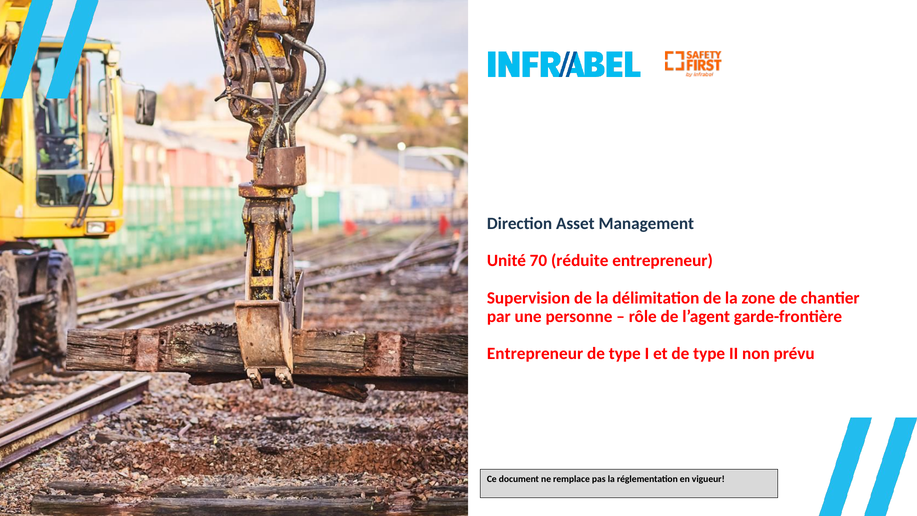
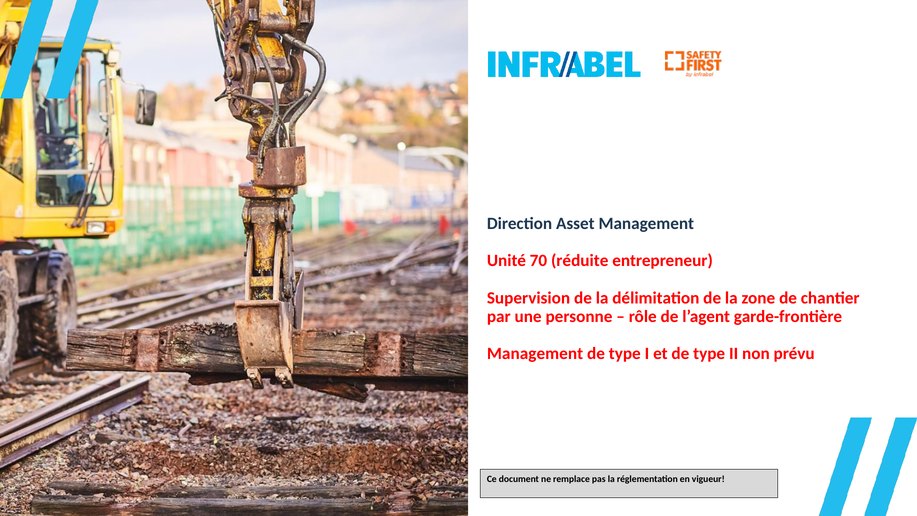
Entrepreneur: Entrepreneur -> Management (535, 354)
